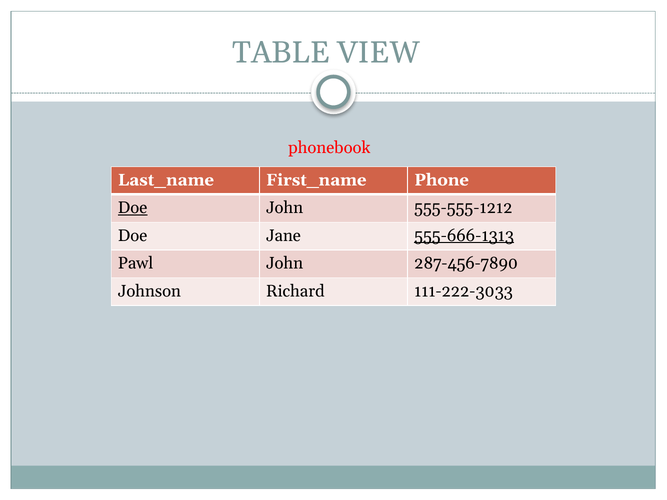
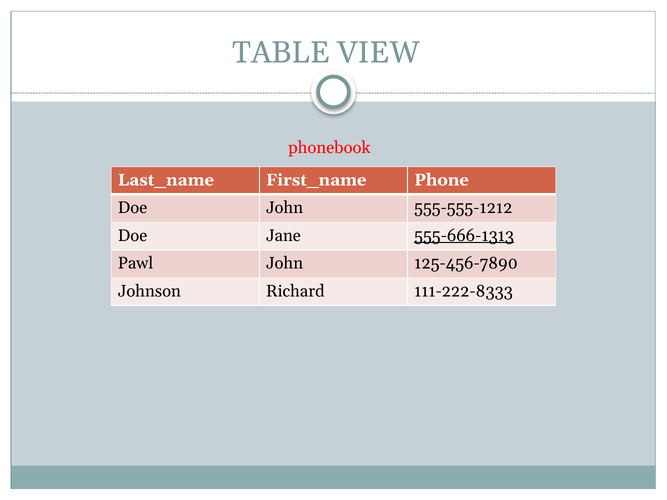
Doe underline: present -> none (133, 208)
287-456-7890: 287-456-7890 -> 125-456-7890 (466, 263)
111-222-3033: 111-222-3033 -> 111-222-8333 (464, 291)
